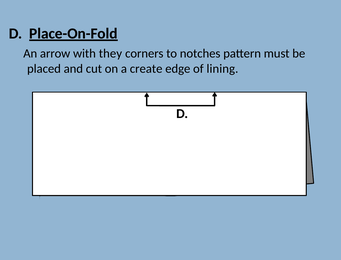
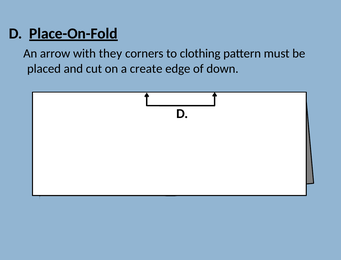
notches: notches -> clothing (200, 53)
lining: lining -> down (223, 69)
